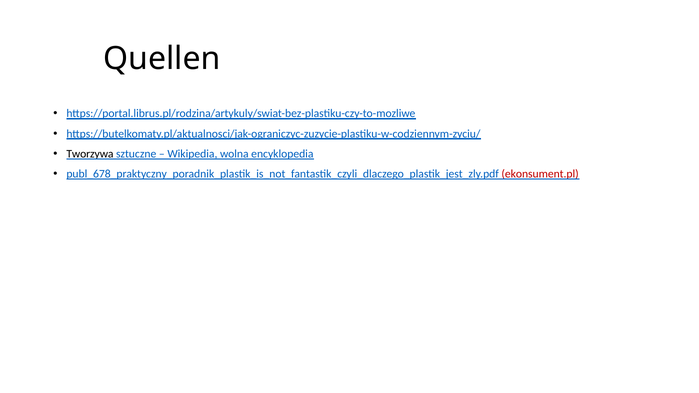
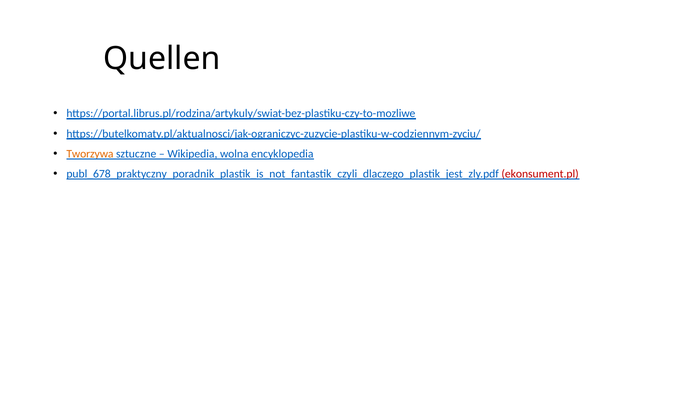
Tworzywa colour: black -> orange (90, 154)
